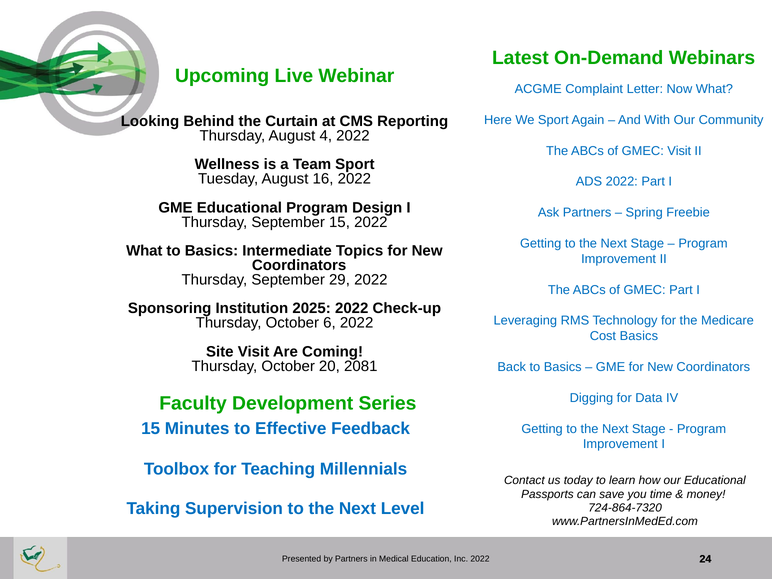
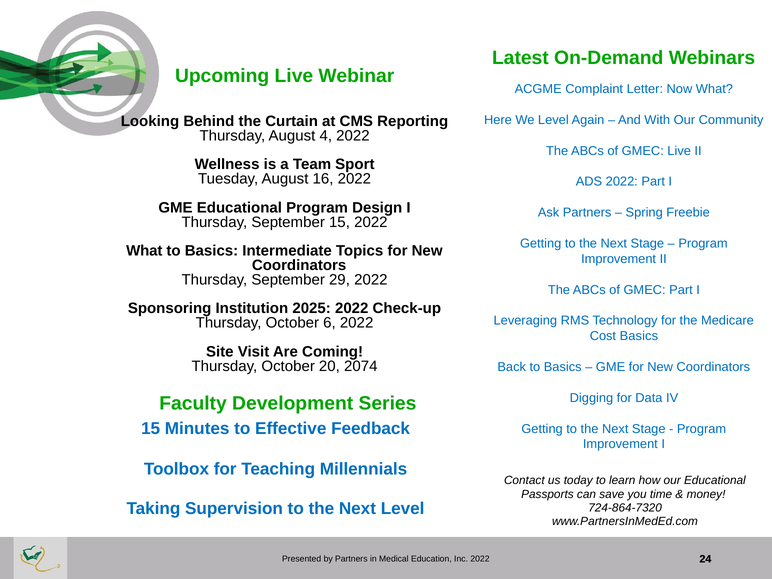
We Sport: Sport -> Level (553, 120)
GMEC Visit: Visit -> Live (679, 151)
2081: 2081 -> 2074 (361, 366)
